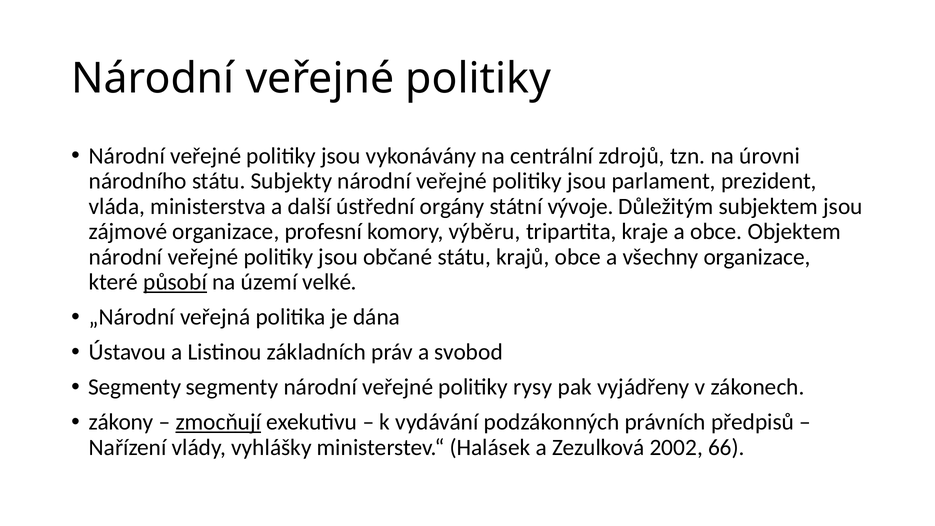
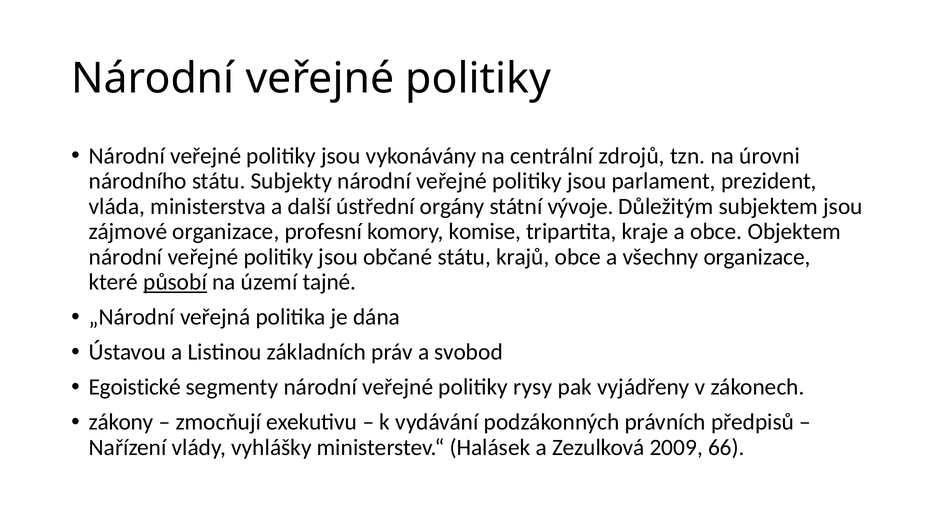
výběru: výběru -> komise (485, 232)
velké: velké -> tajné (330, 282)
Segmenty: Segmenty -> Egoistické (135, 387)
zmocňují underline: present -> none (218, 422)
2002: 2002 -> 2009 (676, 447)
